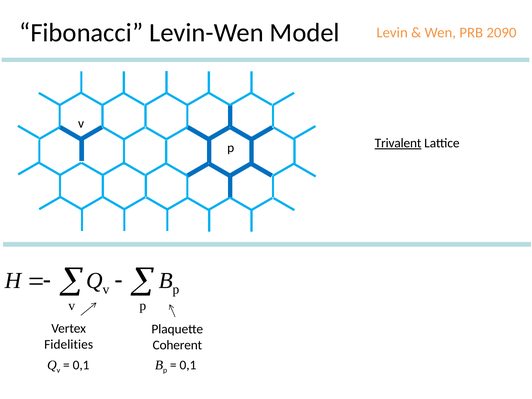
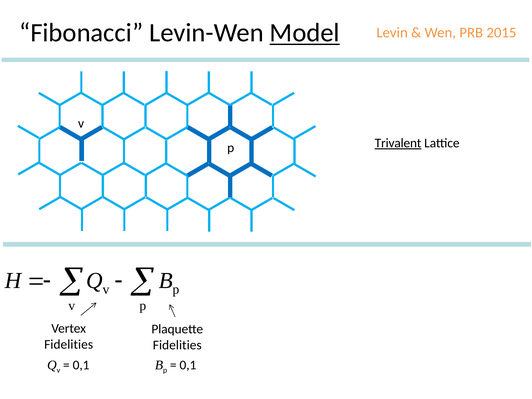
Model underline: none -> present (305, 33)
2090: 2090 -> 2015 (501, 32)
Coherent: Coherent -> Fidelities (177, 345)
